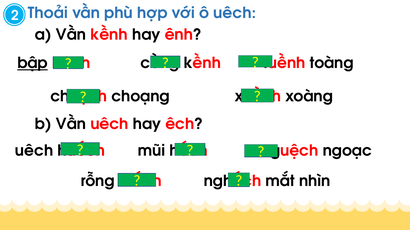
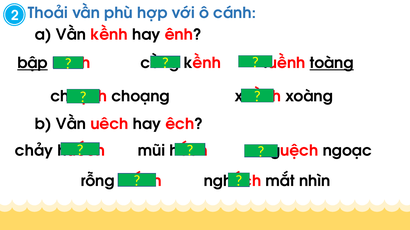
ô uêch: uêch -> cánh (235, 13)
toàng underline: none -> present (332, 63)
uêch: uêch -> chảy (34, 151)
